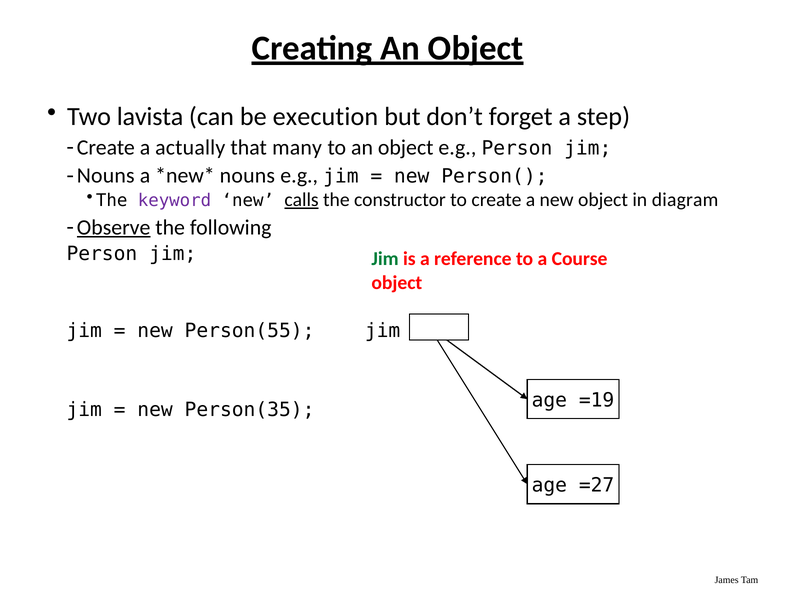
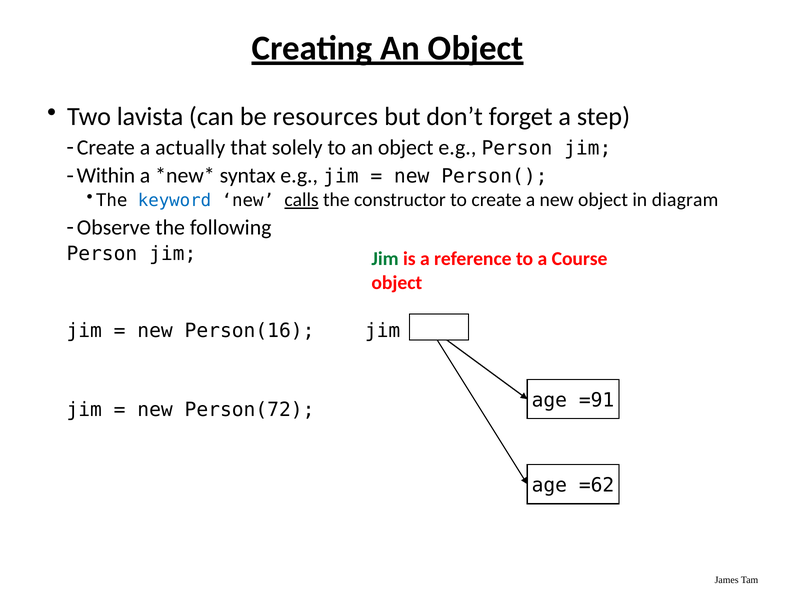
execution: execution -> resources (325, 117)
many: many -> solely (297, 147)
Nouns: Nouns -> Within (106, 176)
nouns: nouns -> syntax (248, 176)
keyword colour: purple -> blue (174, 200)
Observe underline: present -> none (114, 227)
Person(55: Person(55 -> Person(16 (250, 330)
=19: =19 -> =91 (597, 400)
Person(35: Person(35 -> Person(72 (250, 409)
=27: =27 -> =62 (597, 485)
